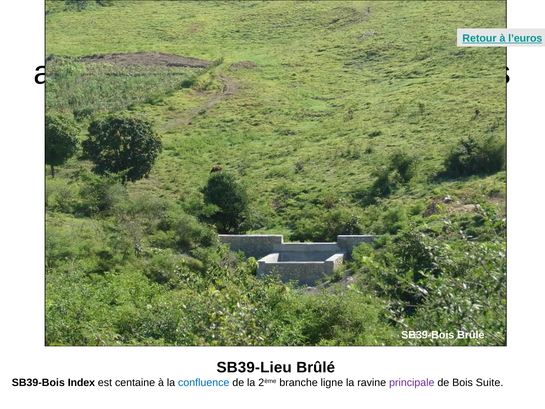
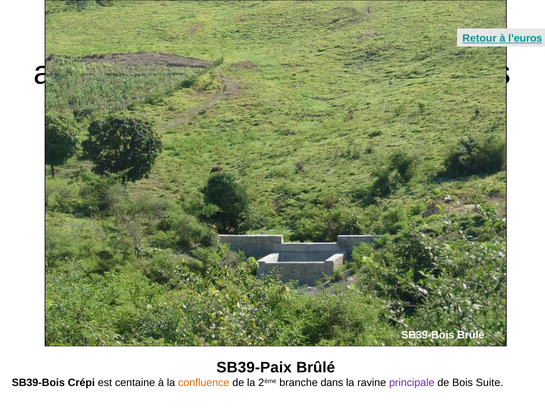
SB39-Lieu: SB39-Lieu -> SB39-Paix (254, 367)
Index: Index -> Crépi (81, 383)
confluence colour: blue -> orange (204, 383)
ligne: ligne -> dans (332, 383)
